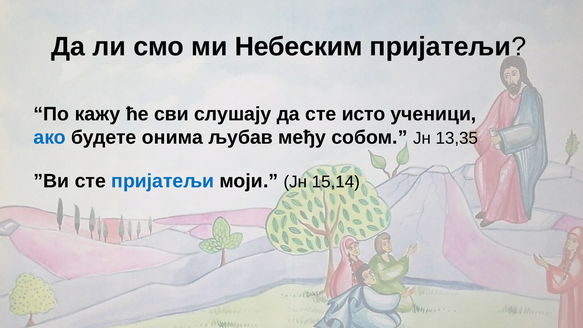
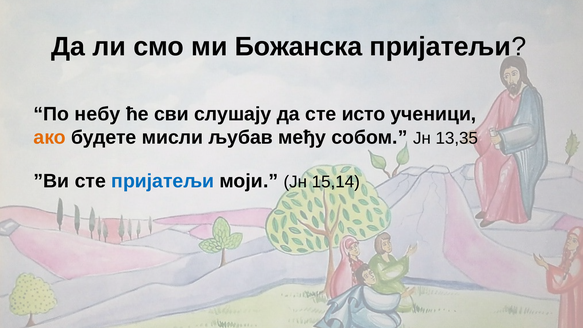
Небеским: Небеским -> Божанска (299, 47)
кажу: кажу -> небу (98, 114)
ако colour: blue -> orange (50, 137)
онима: онима -> мисли (173, 137)
